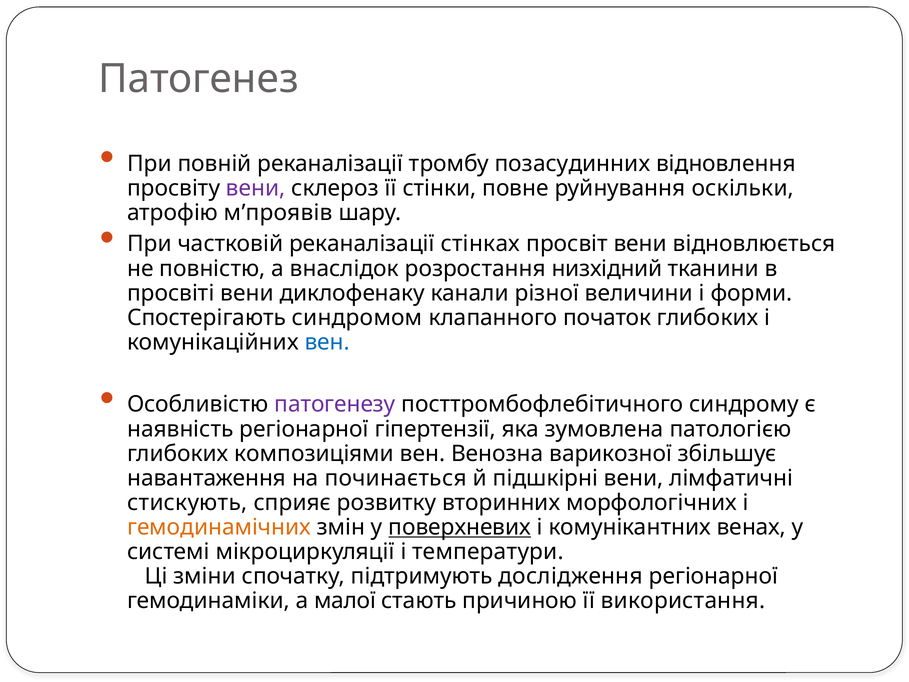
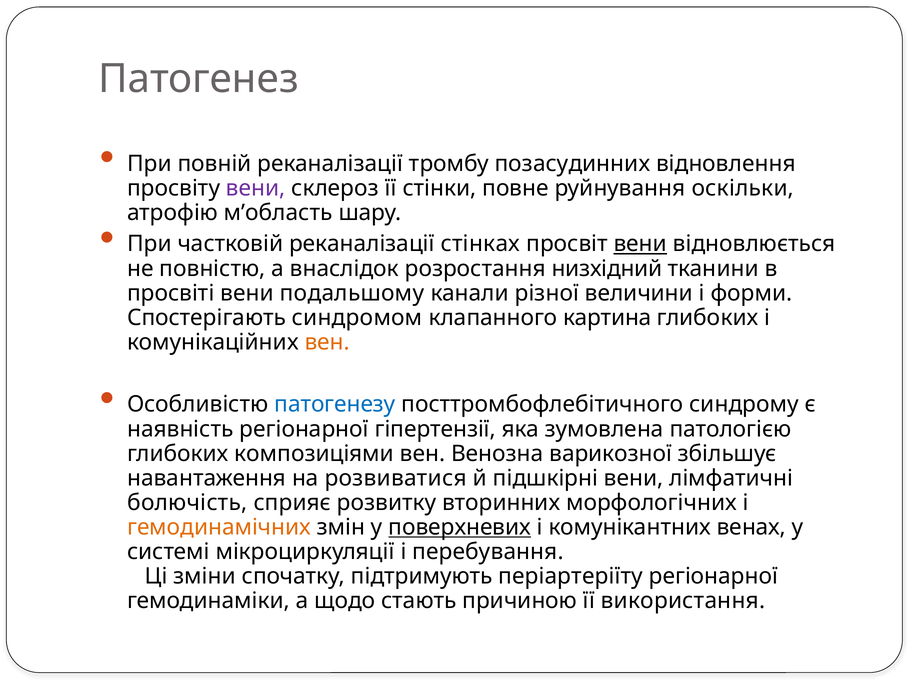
м’проявів: м’проявів -> м’область (278, 213)
вени underline: none -> present (640, 244)
диклофенаку: диклофенаку -> подальшому (352, 293)
початок: початок -> картина (607, 318)
вен colour: blue -> orange (327, 342)
патогенезу colour: purple -> blue (335, 404)
починається: починається -> розвиватися (396, 478)
стискують: стискують -> болючість (187, 503)
температури: температури -> перебування (488, 552)
дослідження: дослідження -> періартеріїту (571, 576)
малої: малої -> щодо (345, 601)
